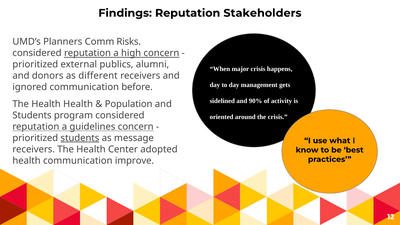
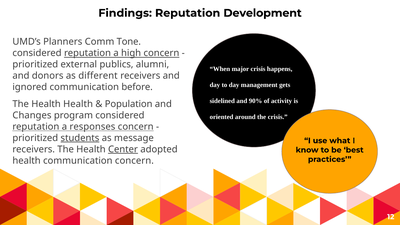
Stakeholders: Stakeholders -> Development (263, 13)
Risks: Risks -> Tone (129, 42)
Students: Students -> Changes (32, 115)
guidelines: guidelines -> responses (92, 127)
Center underline: none -> present (123, 149)
communication improve: improve -> concern (134, 161)
